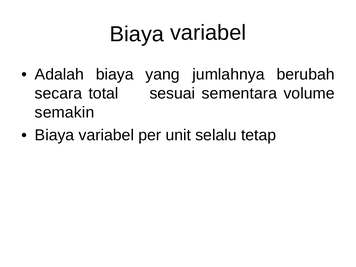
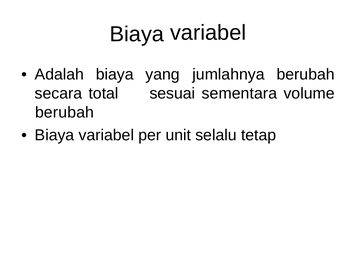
semakin: semakin -> berubah (65, 112)
